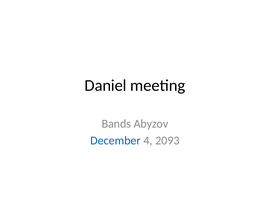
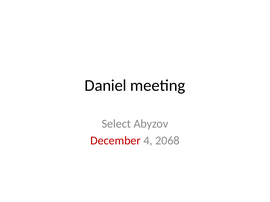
Bands: Bands -> Select (116, 124)
December colour: blue -> red (116, 141)
2093: 2093 -> 2068 (167, 141)
